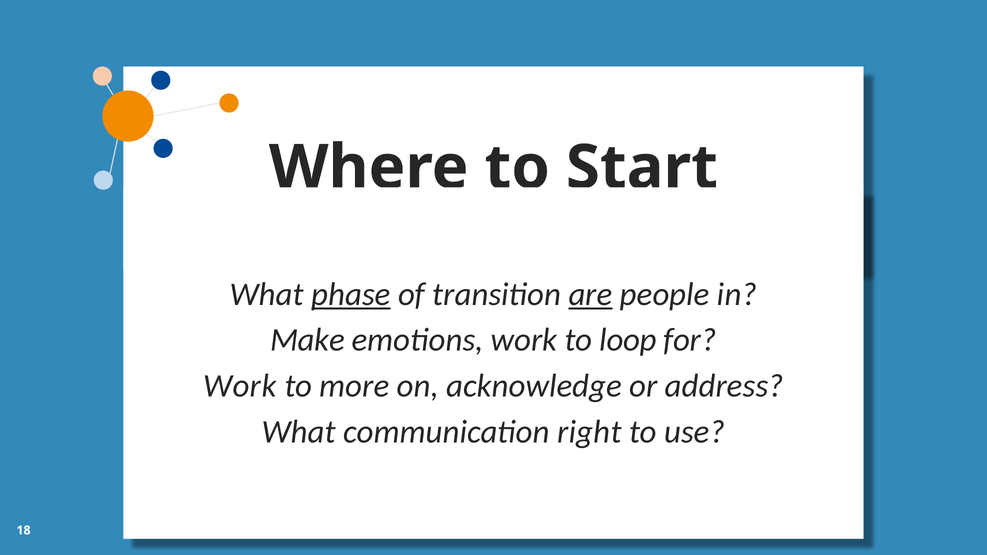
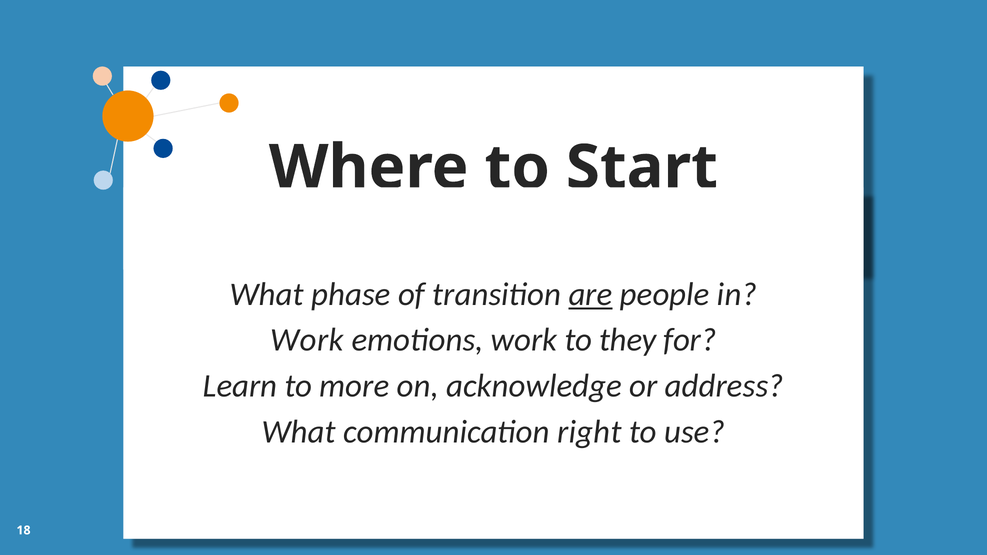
phase underline: present -> none (351, 294)
Make: Make -> Work (307, 340)
loop: loop -> they (628, 340)
Work: Work -> Learn (240, 386)
